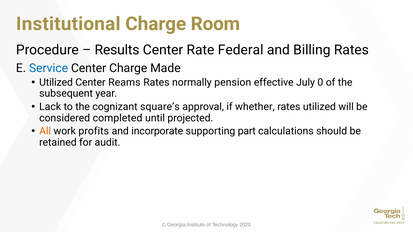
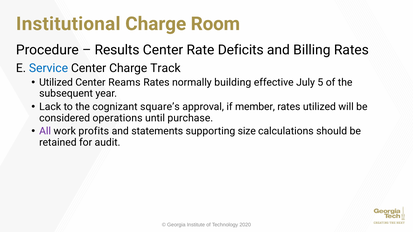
Federal: Federal -> Deficits (241, 50)
Made: Made -> Track (165, 68)
pension: pension -> building (233, 83)
0: 0 -> 5 (320, 83)
whether: whether -> member (255, 107)
completed: completed -> operations (118, 118)
projected: projected -> purchase (190, 118)
All colour: orange -> purple (45, 131)
incorporate: incorporate -> statements (157, 131)
part: part -> size (247, 131)
